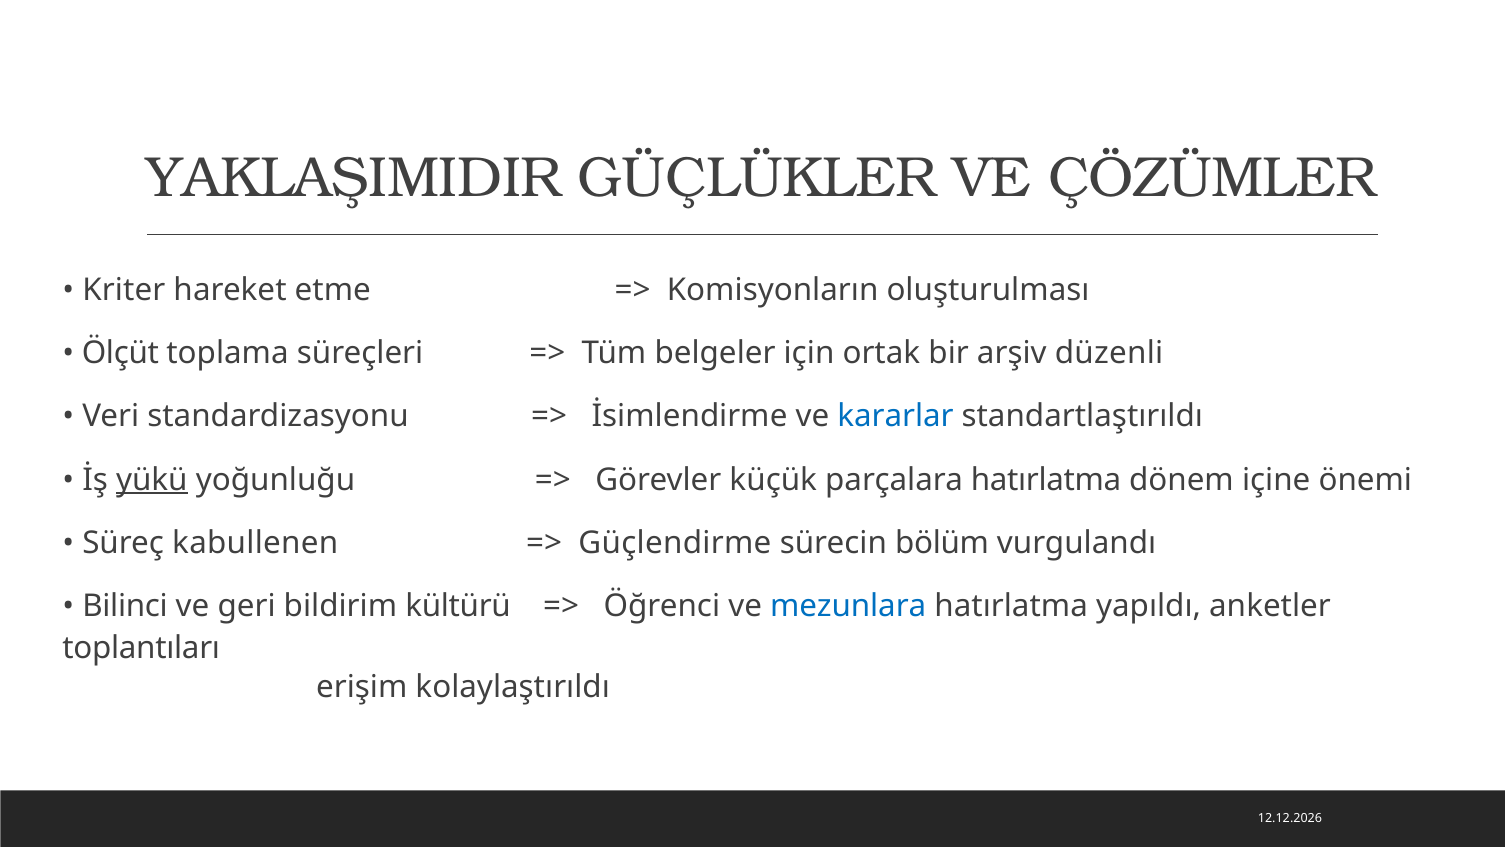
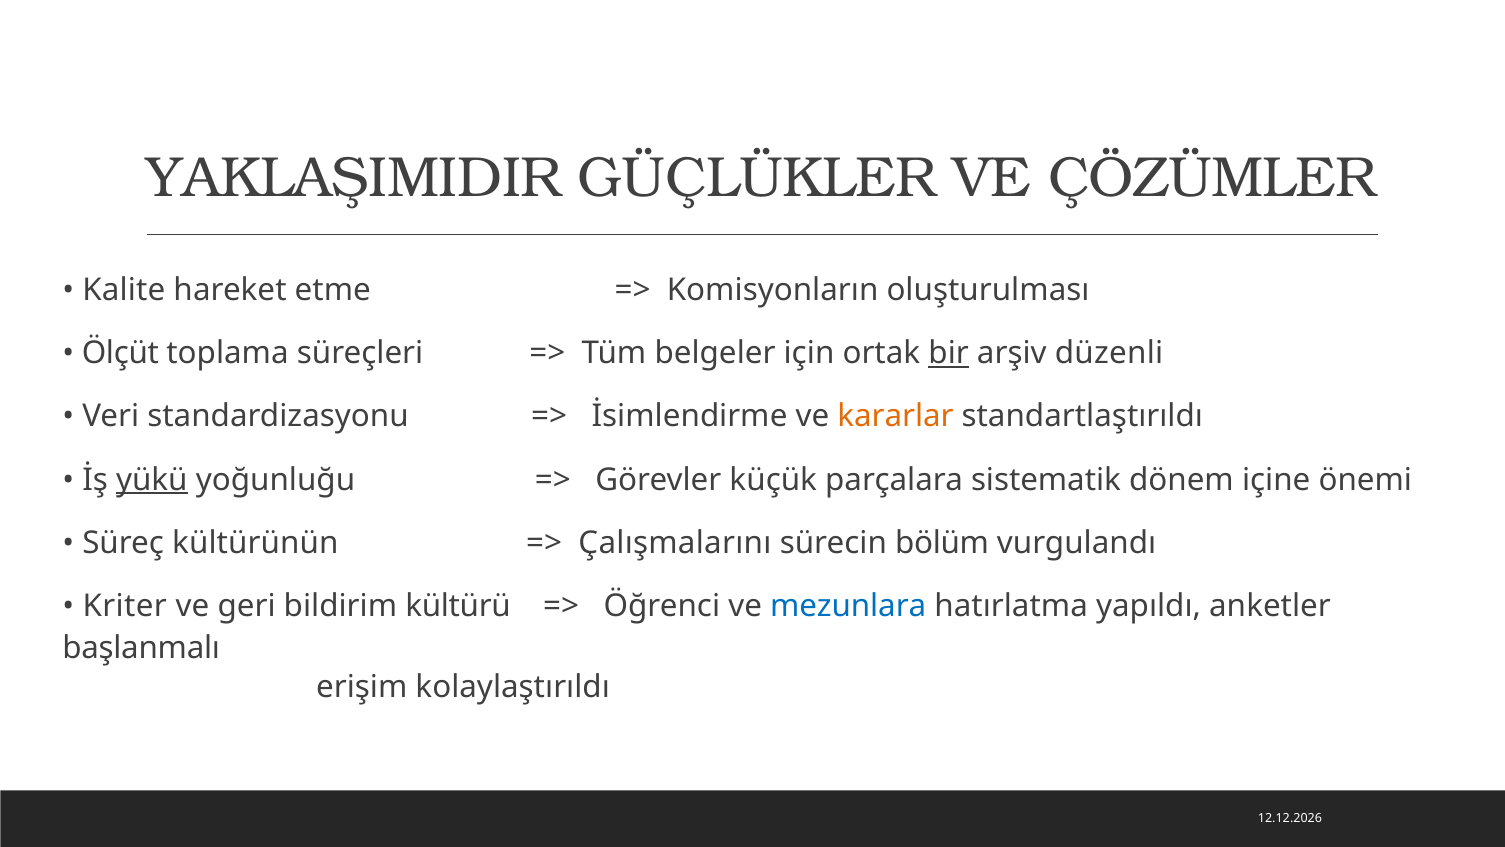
Kriter: Kriter -> Kalite (124, 290)
bir underline: none -> present (949, 353)
kararlar colour: blue -> orange (896, 416)
parçalara hatırlatma: hatırlatma -> sistematik (1046, 480)
kabullenen: kabullenen -> kültürünün (255, 543)
Güçlendirme: Güçlendirme -> Çalışmalarını (675, 543)
Bilinci: Bilinci -> Kriter (125, 606)
toplantıları: toplantıları -> başlanmalı (141, 648)
